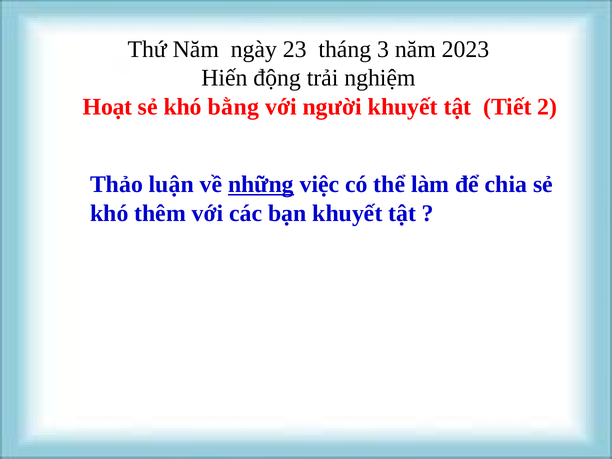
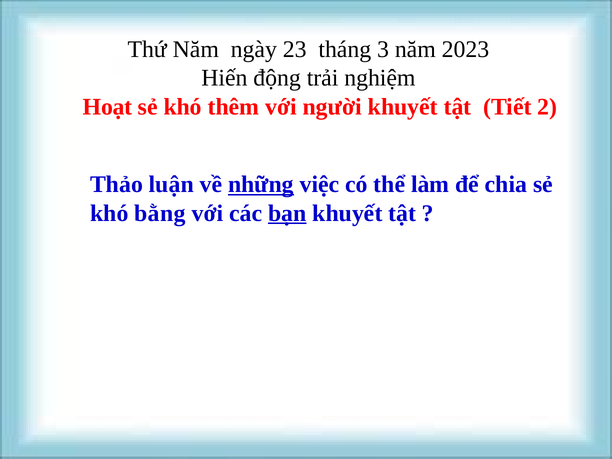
bằng: bằng -> thêm (234, 107)
thêm: thêm -> bằng (160, 213)
bạn underline: none -> present (287, 213)
